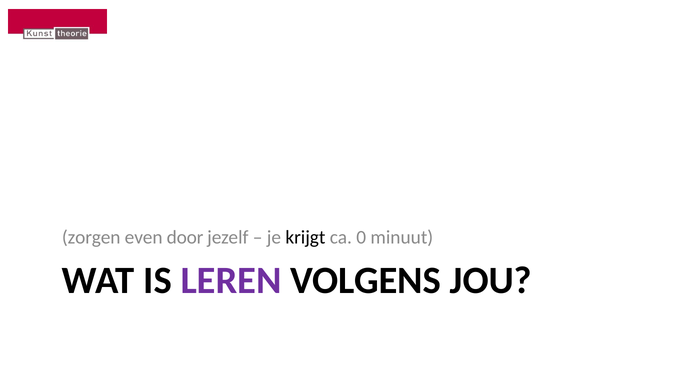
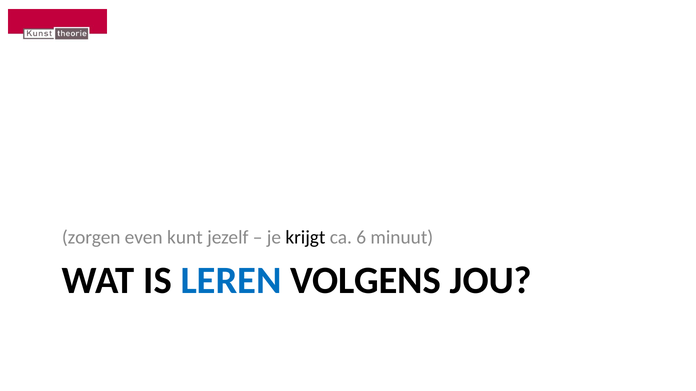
door: door -> kunt (185, 238)
0: 0 -> 6 (361, 238)
LEREN colour: purple -> blue (231, 281)
